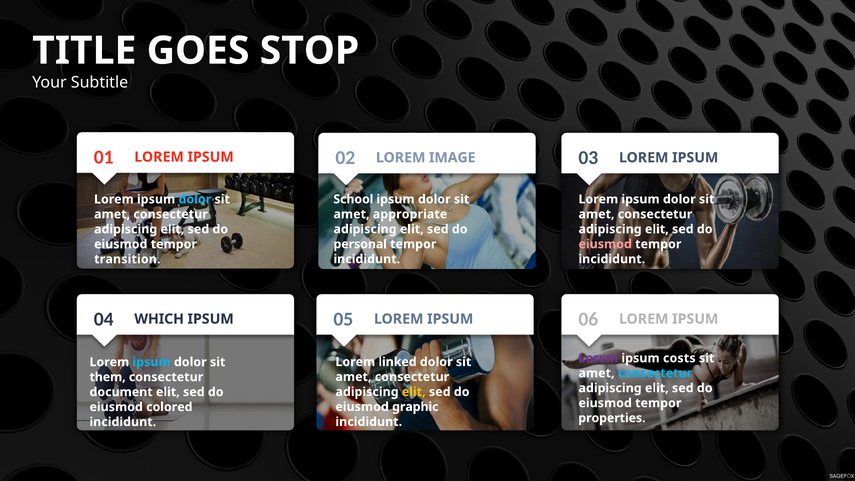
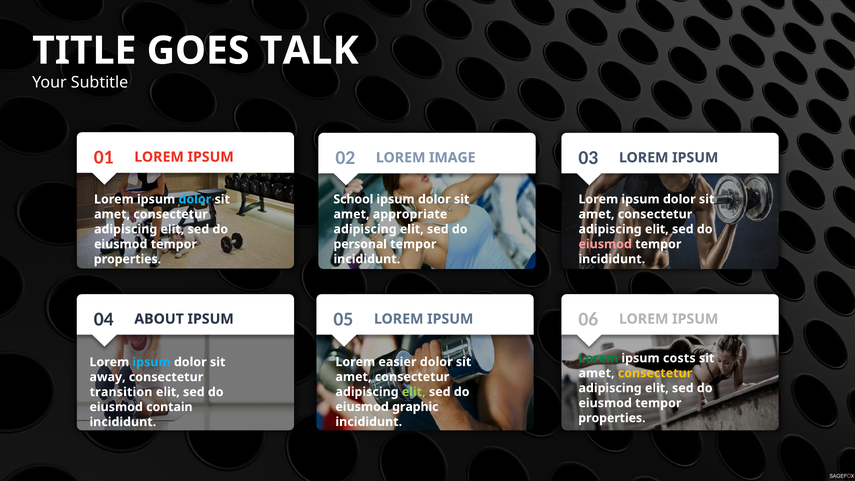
STOP: STOP -> TALK (309, 51)
transition: transition -> properties (127, 259)
WHICH: WHICH -> ABOUT (159, 319)
Lorem colour: purple -> green (598, 358)
linked: linked -> easier (397, 362)
consectetur colour: light blue -> yellow (655, 373)
them: them -> away (108, 377)
elit colour: yellow -> light green (414, 392)
document: document -> transition (121, 392)
colored: colored -> contain (169, 407)
